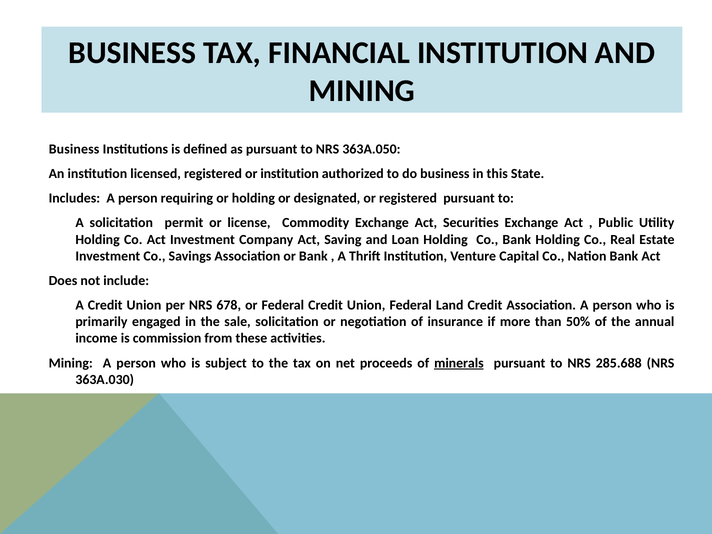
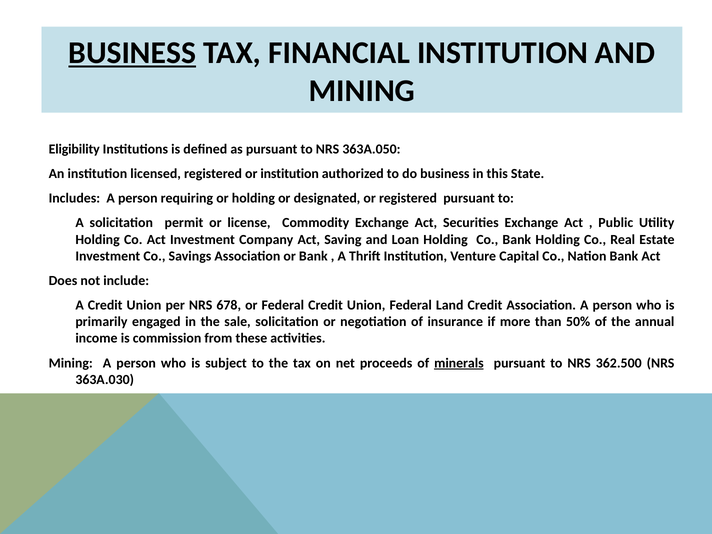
BUSINESS underline: none -> present (132, 53)
Business: Business -> Eligibility (74, 149)
285.688: 285.688 -> 362.500 (619, 363)
